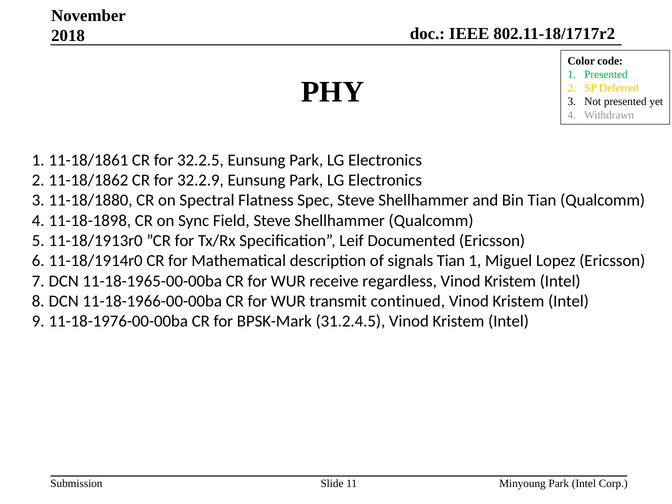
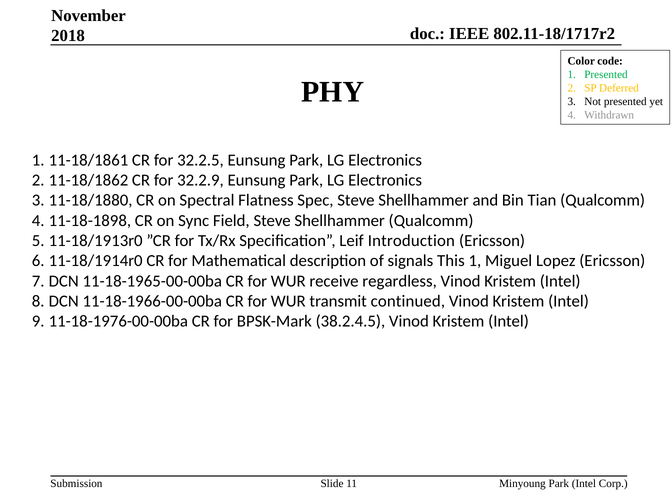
Documented: Documented -> Introduction (411, 241)
signals Tian: Tian -> This (451, 261)
31.2.4.5: 31.2.4.5 -> 38.2.4.5 (350, 321)
